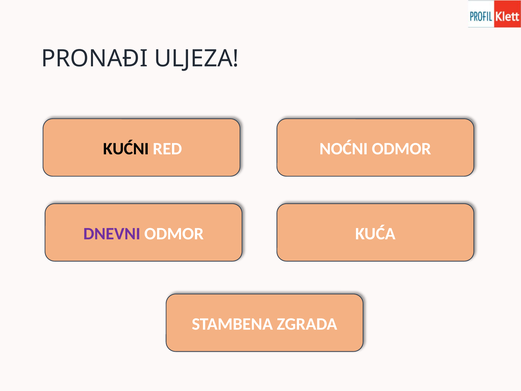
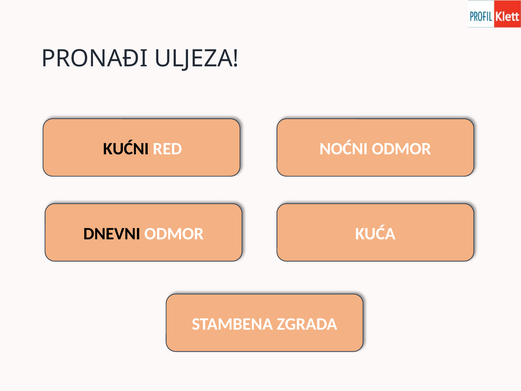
DNEVNI colour: purple -> black (112, 233)
